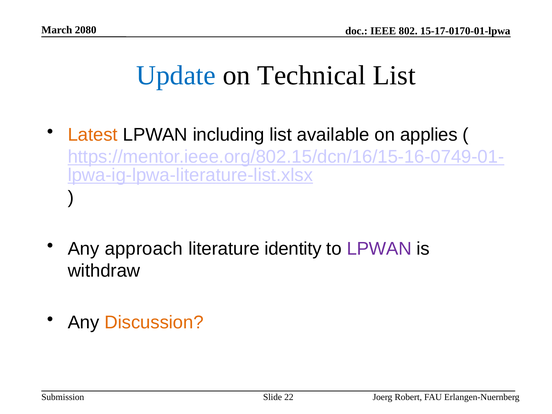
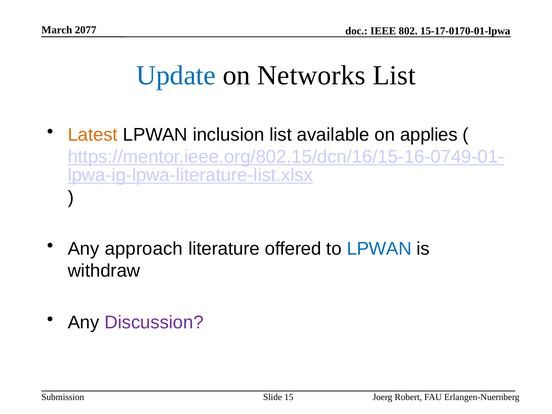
2080: 2080 -> 2077 (86, 30)
Technical: Technical -> Networks (311, 76)
including: including -> inclusion (228, 135)
identity: identity -> offered (293, 249)
LPWAN colour: purple -> blue (379, 249)
Discussion colour: orange -> purple (154, 322)
22: 22 -> 15 (289, 397)
